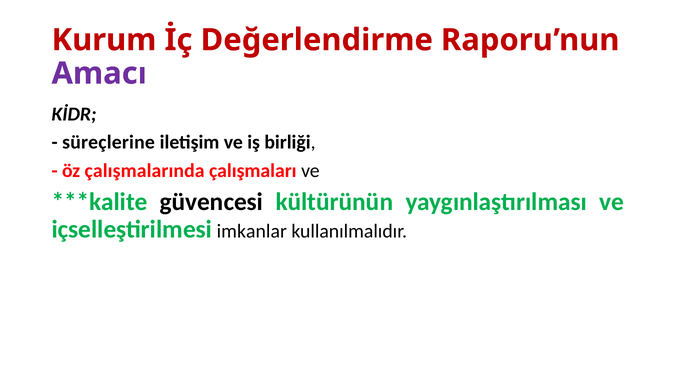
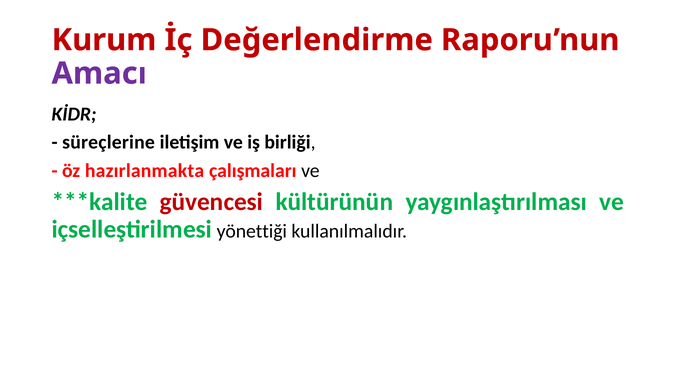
çalışmalarında: çalışmalarında -> hazırlanmakta (145, 171)
güvencesi colour: black -> red (211, 202)
imkanlar: imkanlar -> yönettiği (252, 231)
